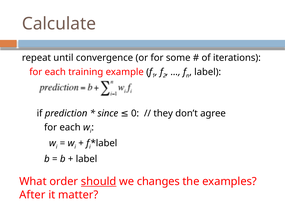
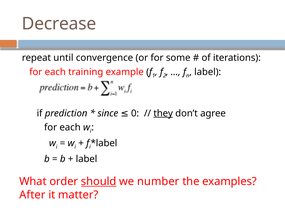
Calculate: Calculate -> Decrease (59, 24)
they underline: none -> present (163, 113)
changes: changes -> number (158, 181)
